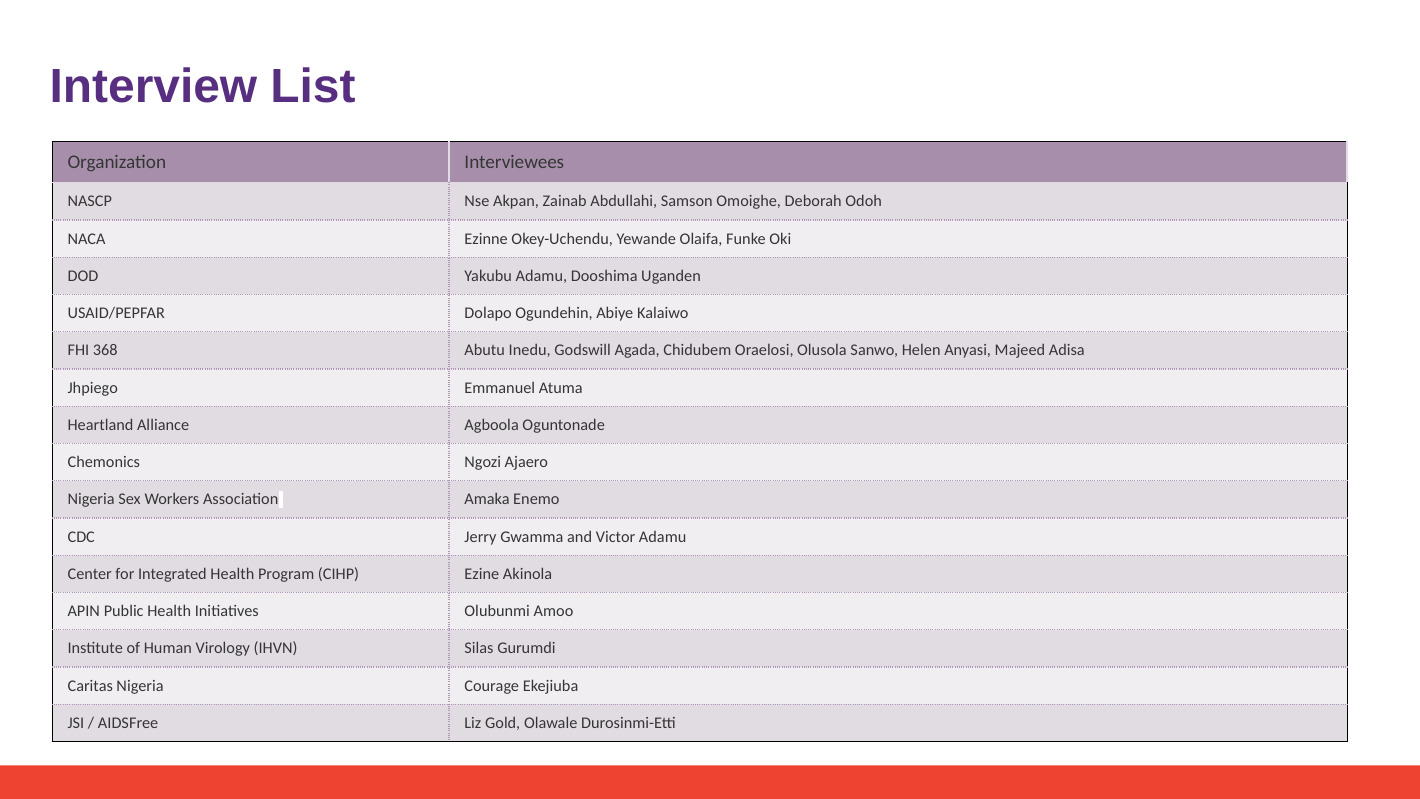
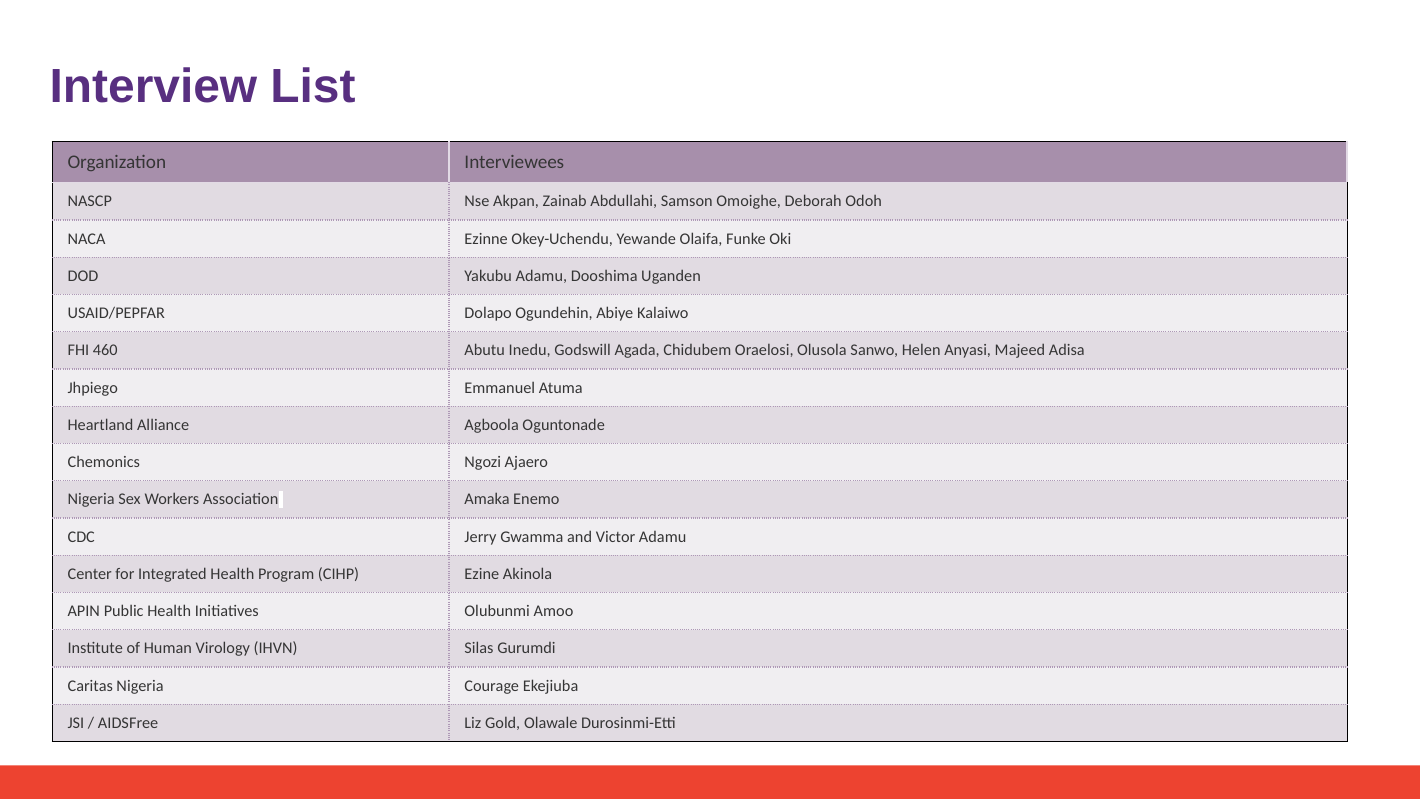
368: 368 -> 460 (105, 350)
